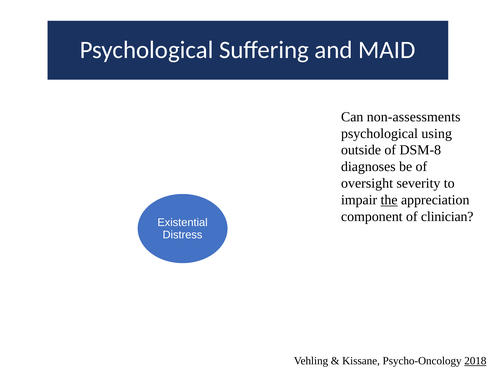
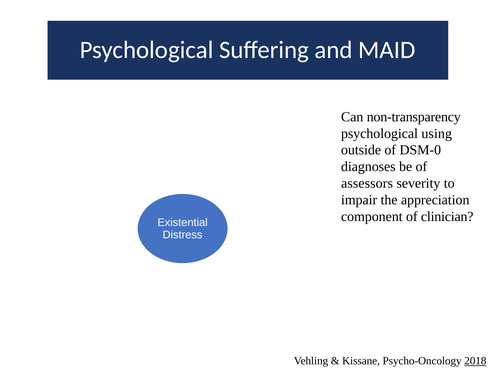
non-assessments: non-assessments -> non-transparency (414, 117)
DSM-8: DSM-8 -> DSM-0 (420, 150)
oversight: oversight -> assessors (367, 183)
the underline: present -> none (389, 200)
